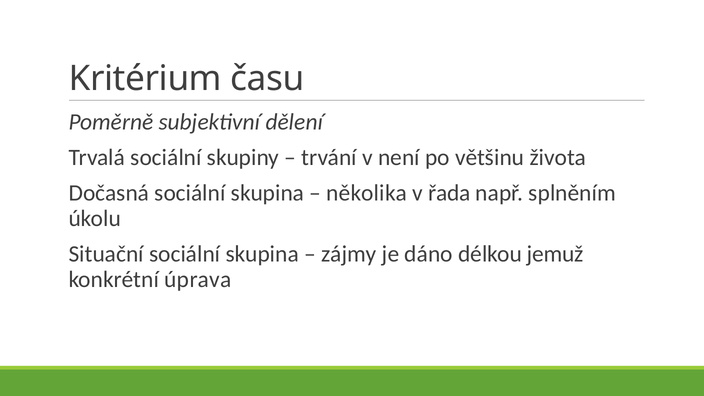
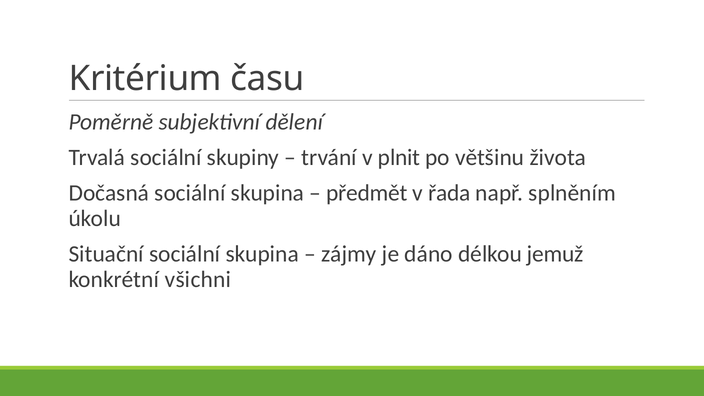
není: není -> plnit (399, 157)
několika: několika -> předmět (367, 193)
úprava: úprava -> všichni (198, 279)
